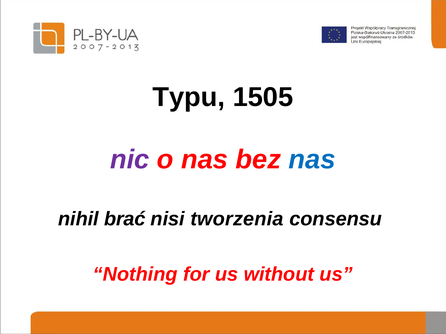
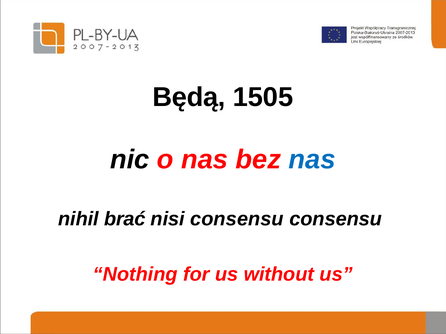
Typu: Typu -> Będą (189, 97)
nic colour: purple -> black (130, 160)
nisi tworzenia: tworzenia -> consensu (237, 219)
